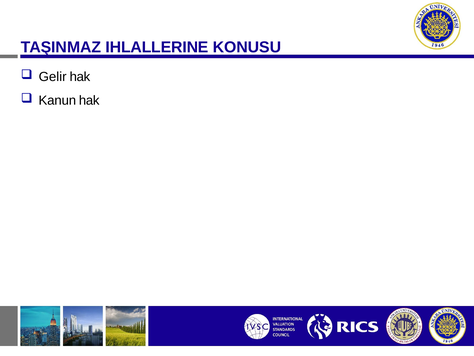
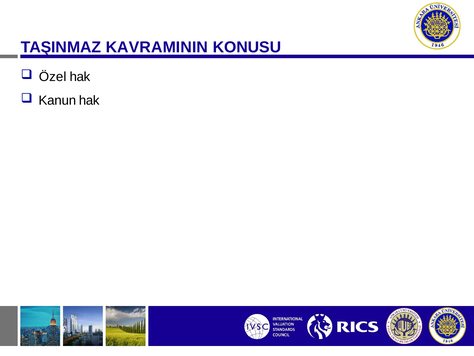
IHLALLERINE: IHLALLERINE -> KAVRAMININ (157, 47)
Gelir: Gelir -> Özel (53, 77)
